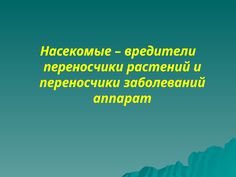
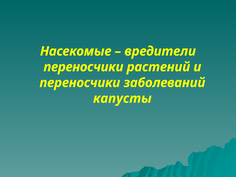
аппарат: аппарат -> капусты (122, 98)
